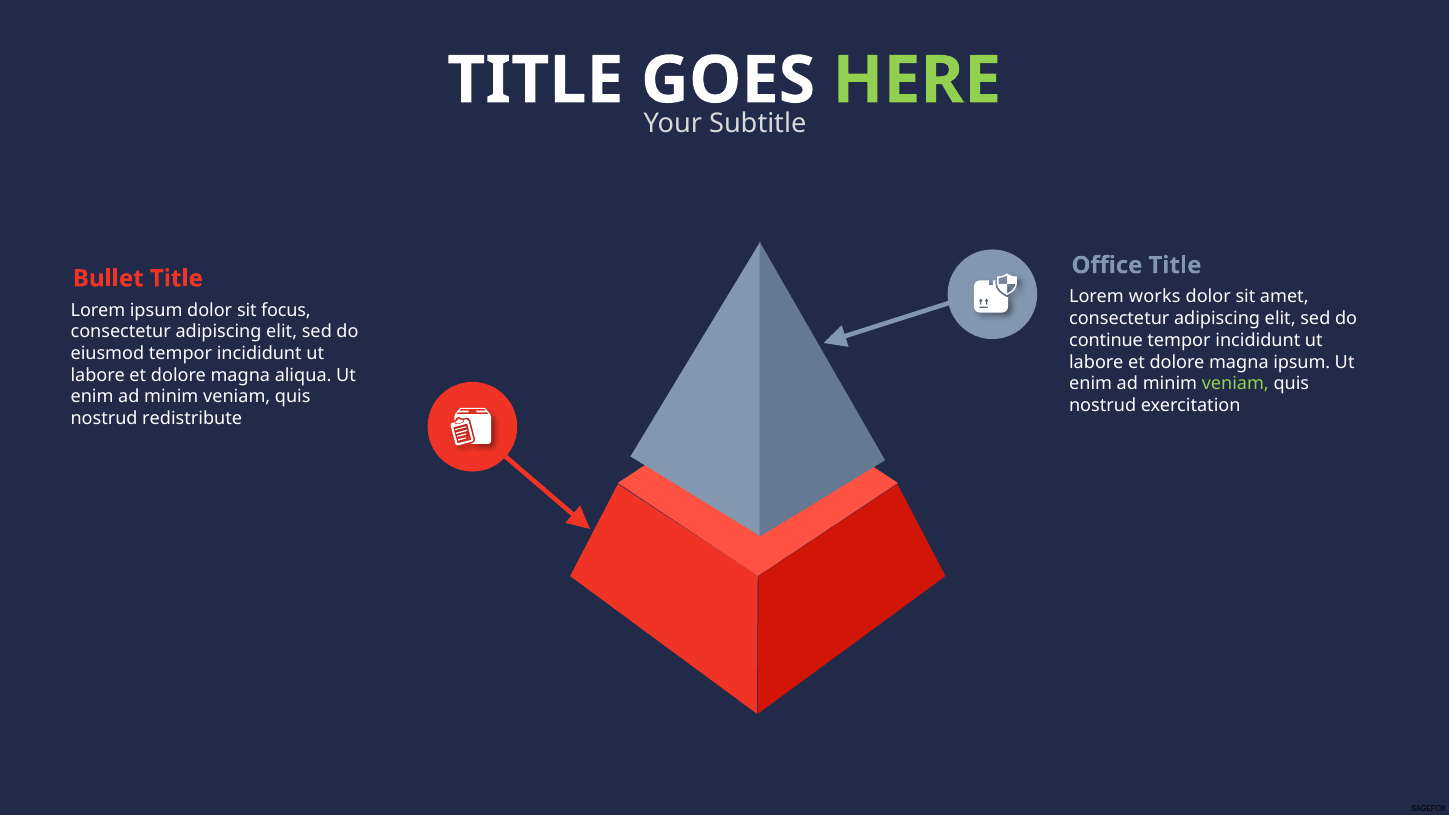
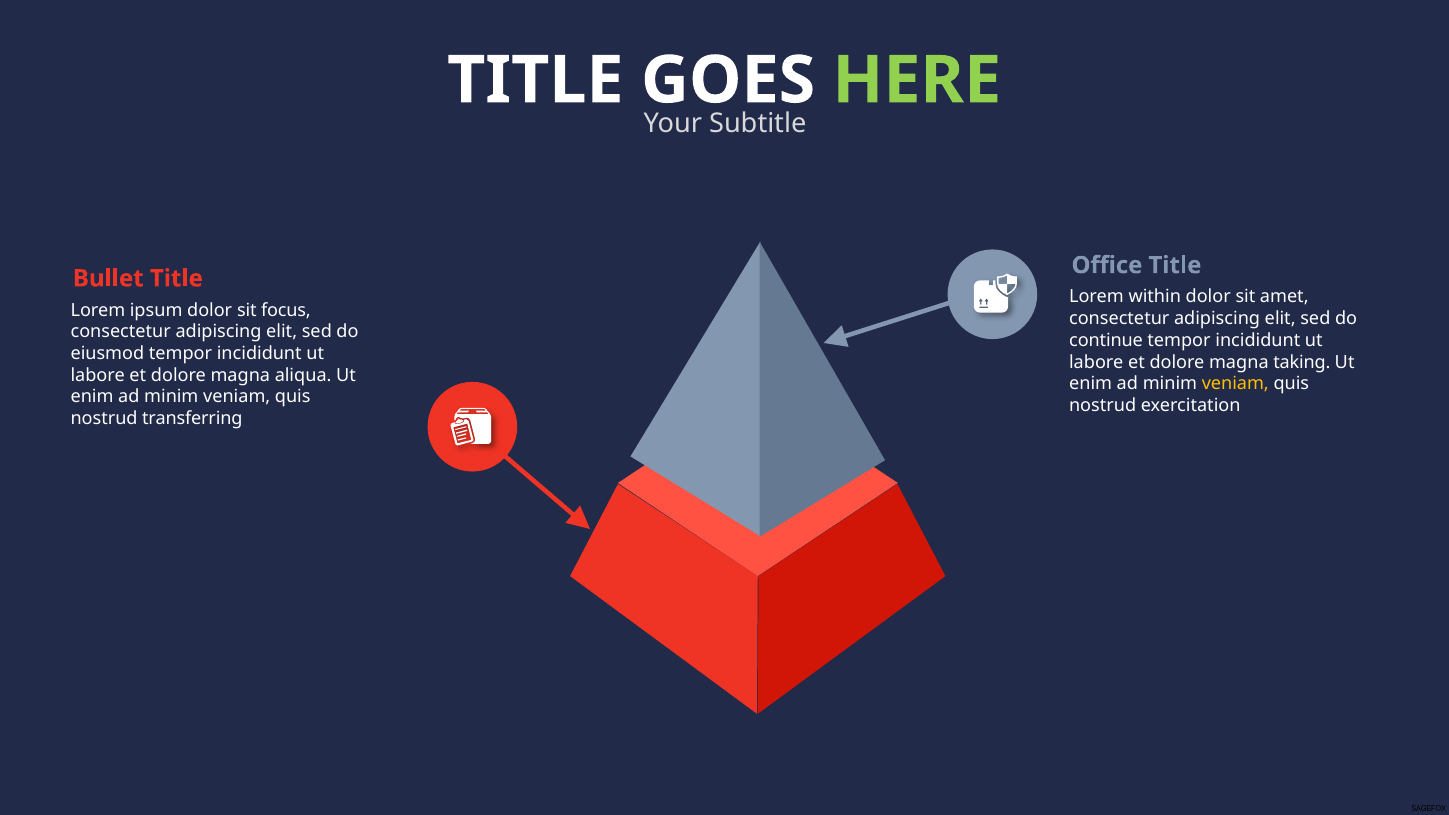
works: works -> within (1155, 297)
magna ipsum: ipsum -> taking (1302, 362)
veniam colour: light green -> yellow (1235, 384)
redistribute: redistribute -> transferring (192, 419)
